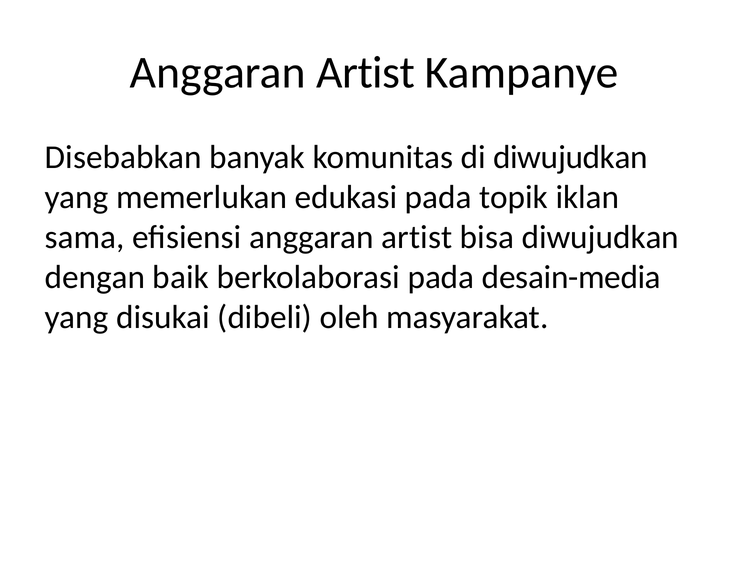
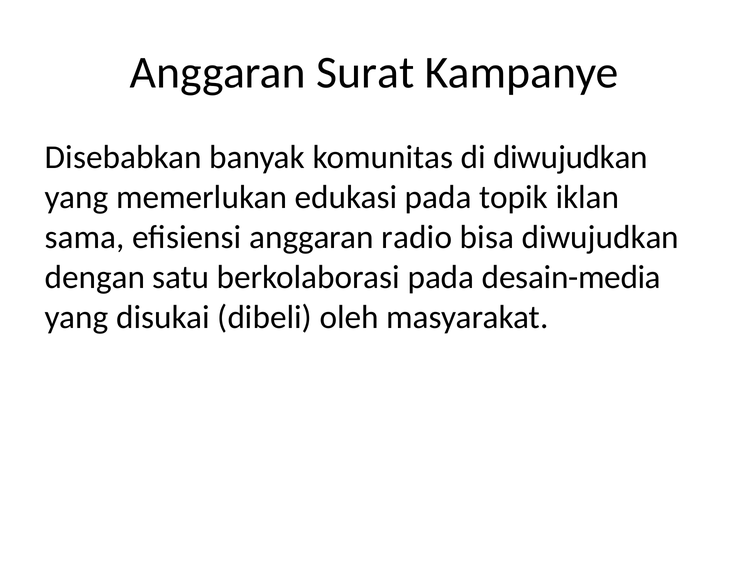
Artist: Artist -> Surat (365, 73)
efisiensi anggaran artist: artist -> radio (417, 237)
baik: baik -> satu (181, 277)
